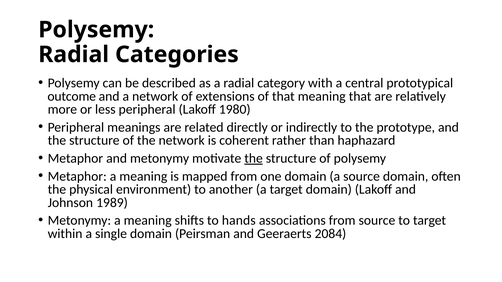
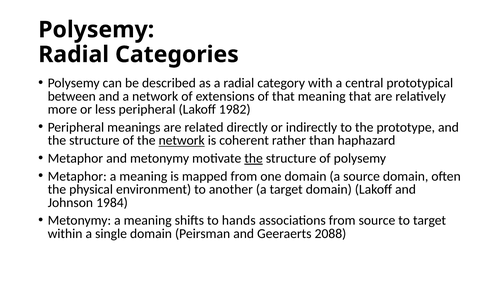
outcome: outcome -> between (72, 96)
1980: 1980 -> 1982 (235, 110)
network underline: none -> present (182, 141)
1989: 1989 -> 1984 (112, 203)
2084: 2084 -> 2088 (330, 234)
